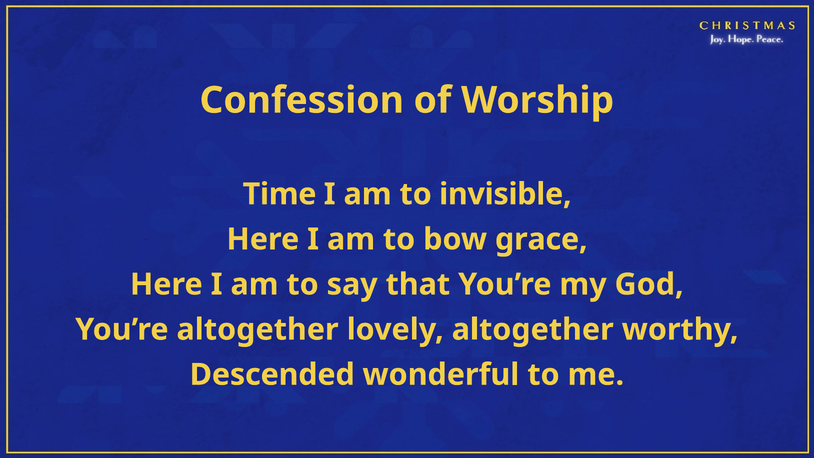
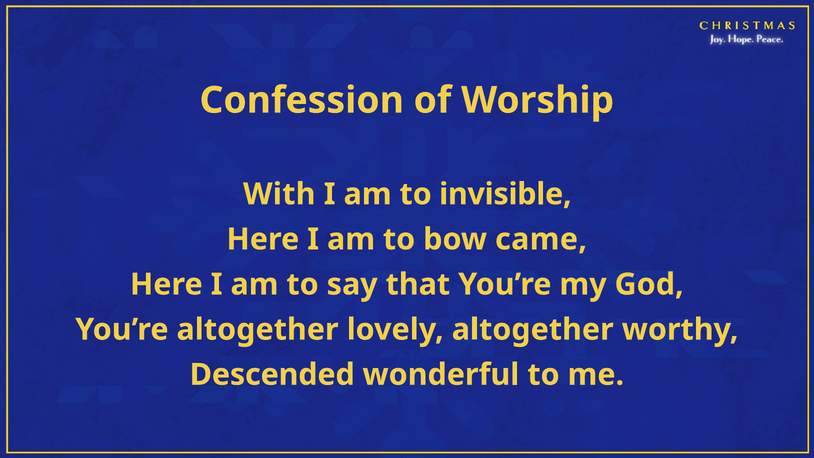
Time: Time -> With (279, 194)
grace: grace -> came (541, 239)
